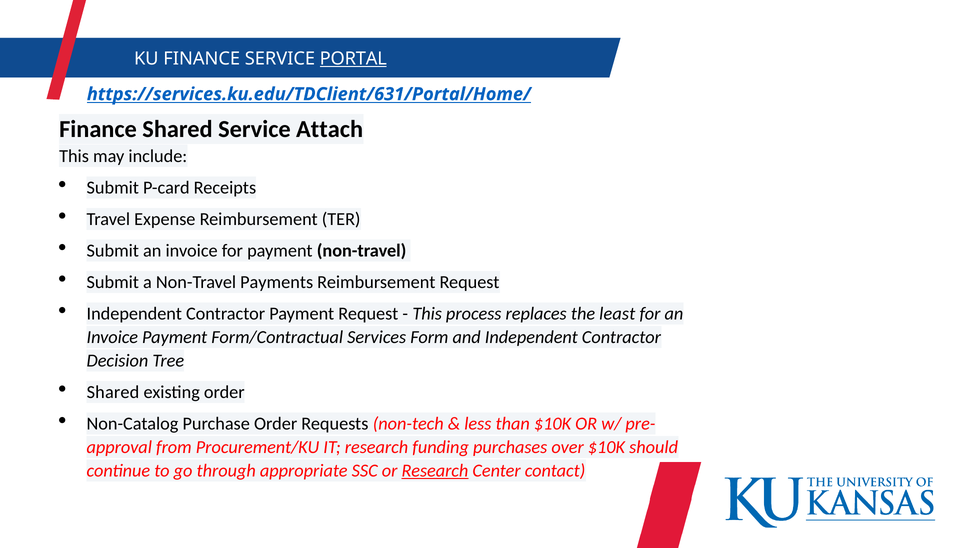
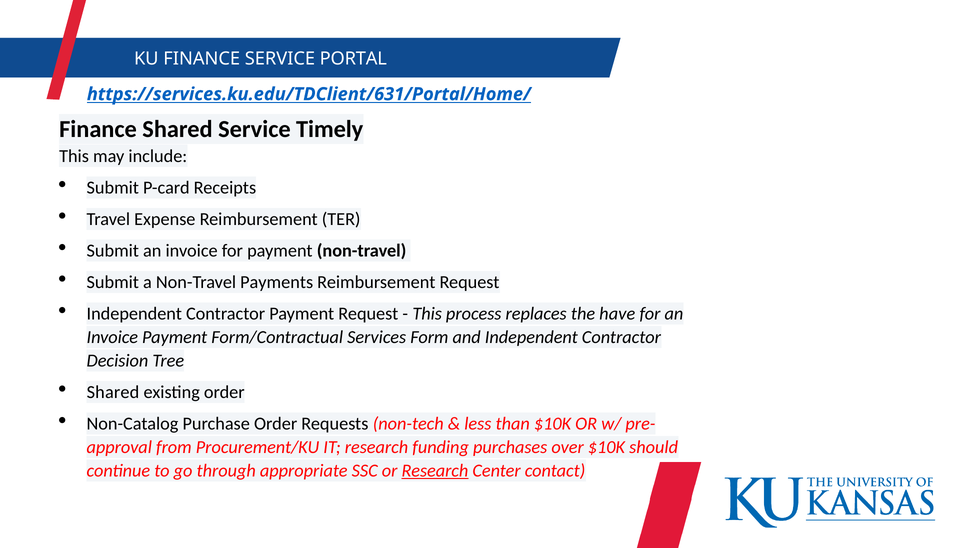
PORTAL underline: present -> none (353, 59)
Attach: Attach -> Timely (330, 129)
least: least -> have (617, 314)
